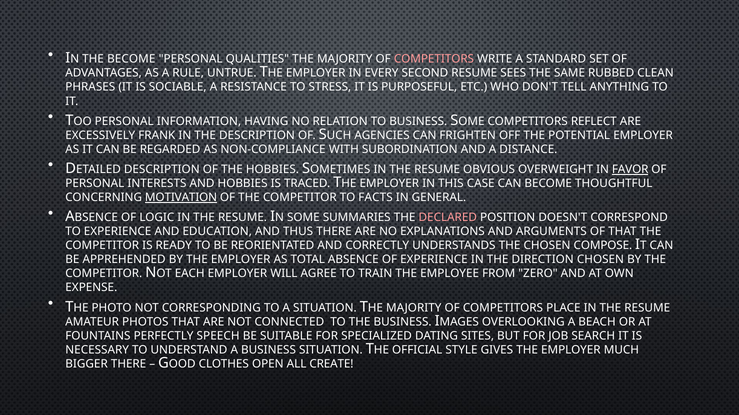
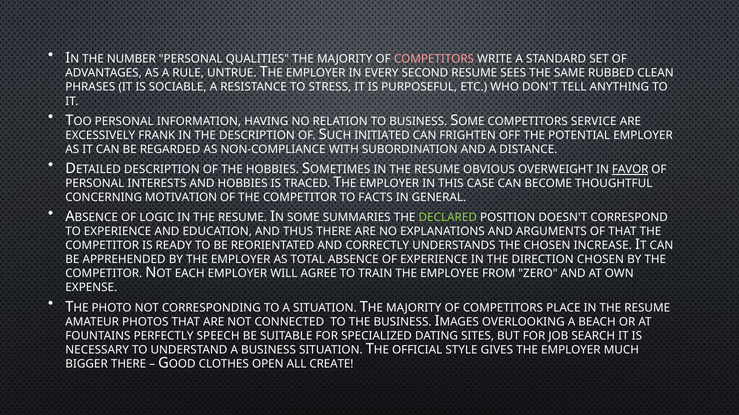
THE BECOME: BECOME -> NUMBER (131, 59)
REFLECT: REFLECT -> SERVICE (594, 121)
AGENCIES: AGENCIES -> INITIATED (382, 136)
MOTIVATION underline: present -> none (181, 198)
DECLARED colour: pink -> light green (448, 218)
COMPOSE: COMPOSE -> INCREASE (603, 246)
